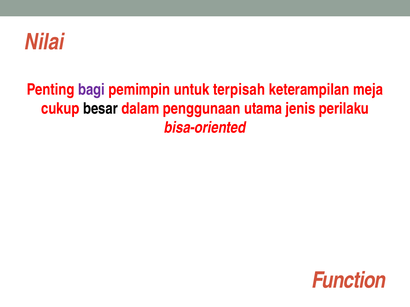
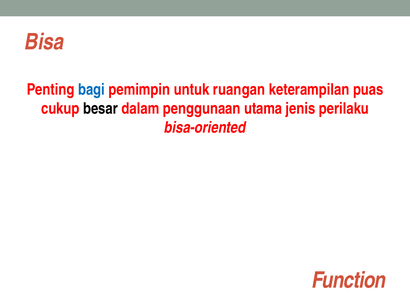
Nilai: Nilai -> Bisa (44, 42)
bagi colour: purple -> blue (91, 90)
terpisah: terpisah -> ruangan (239, 90)
meja: meja -> puas (368, 90)
